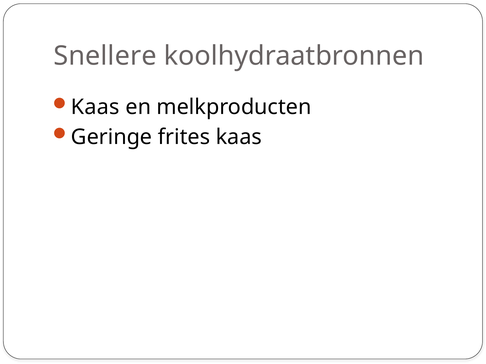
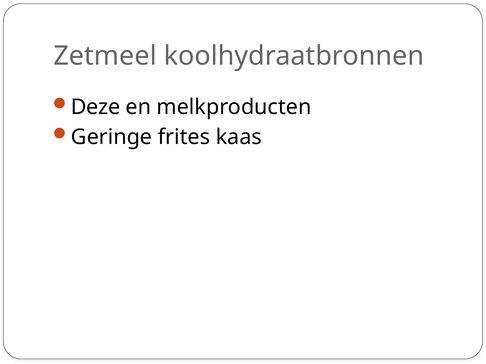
Snellere: Snellere -> Zetmeel (105, 56)
Kaas: Kaas -> Deze (96, 107)
